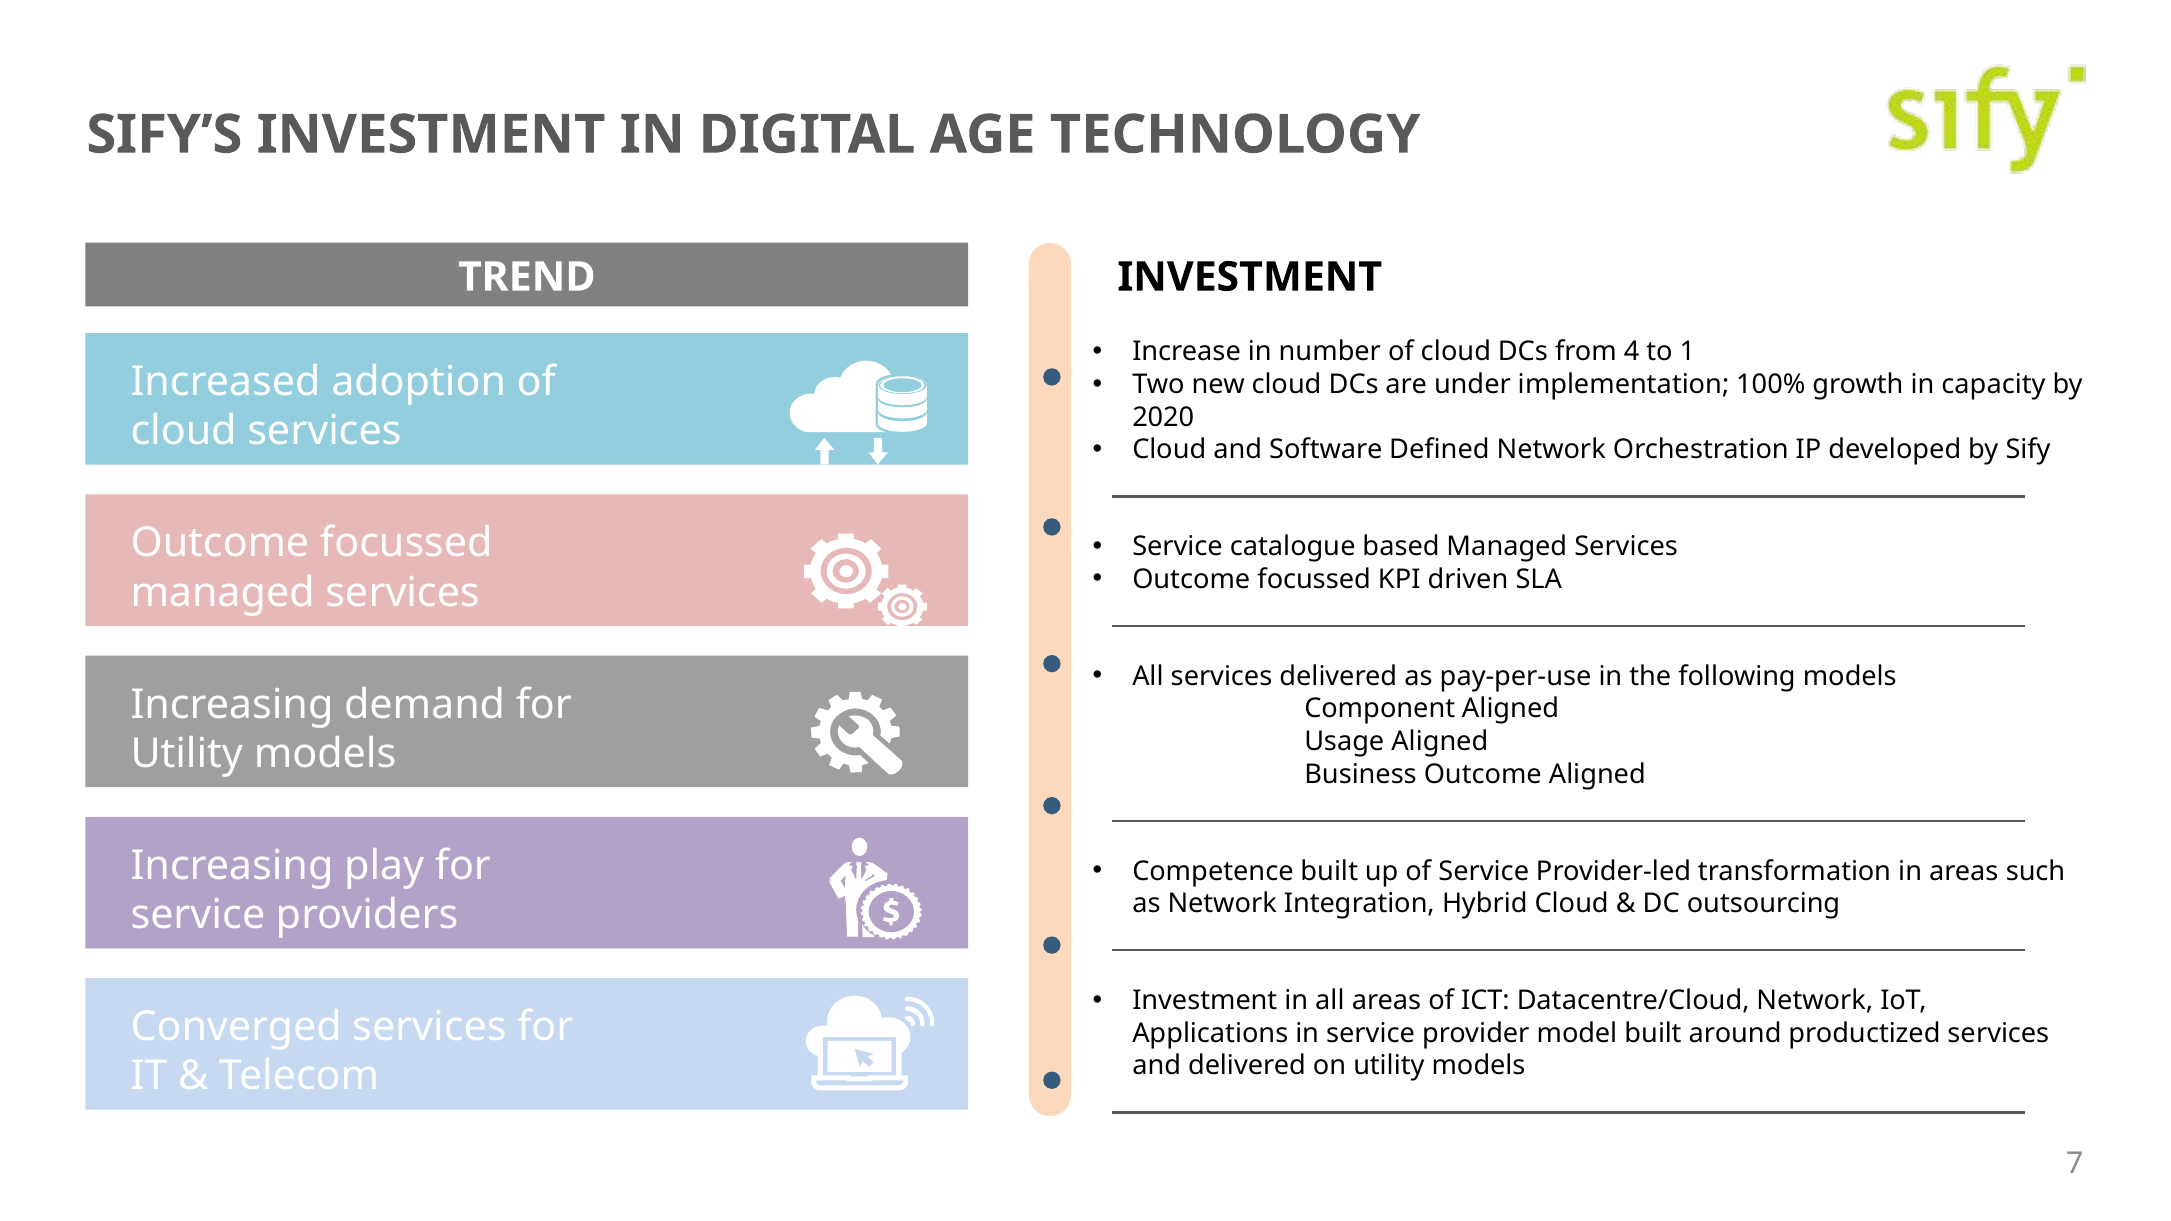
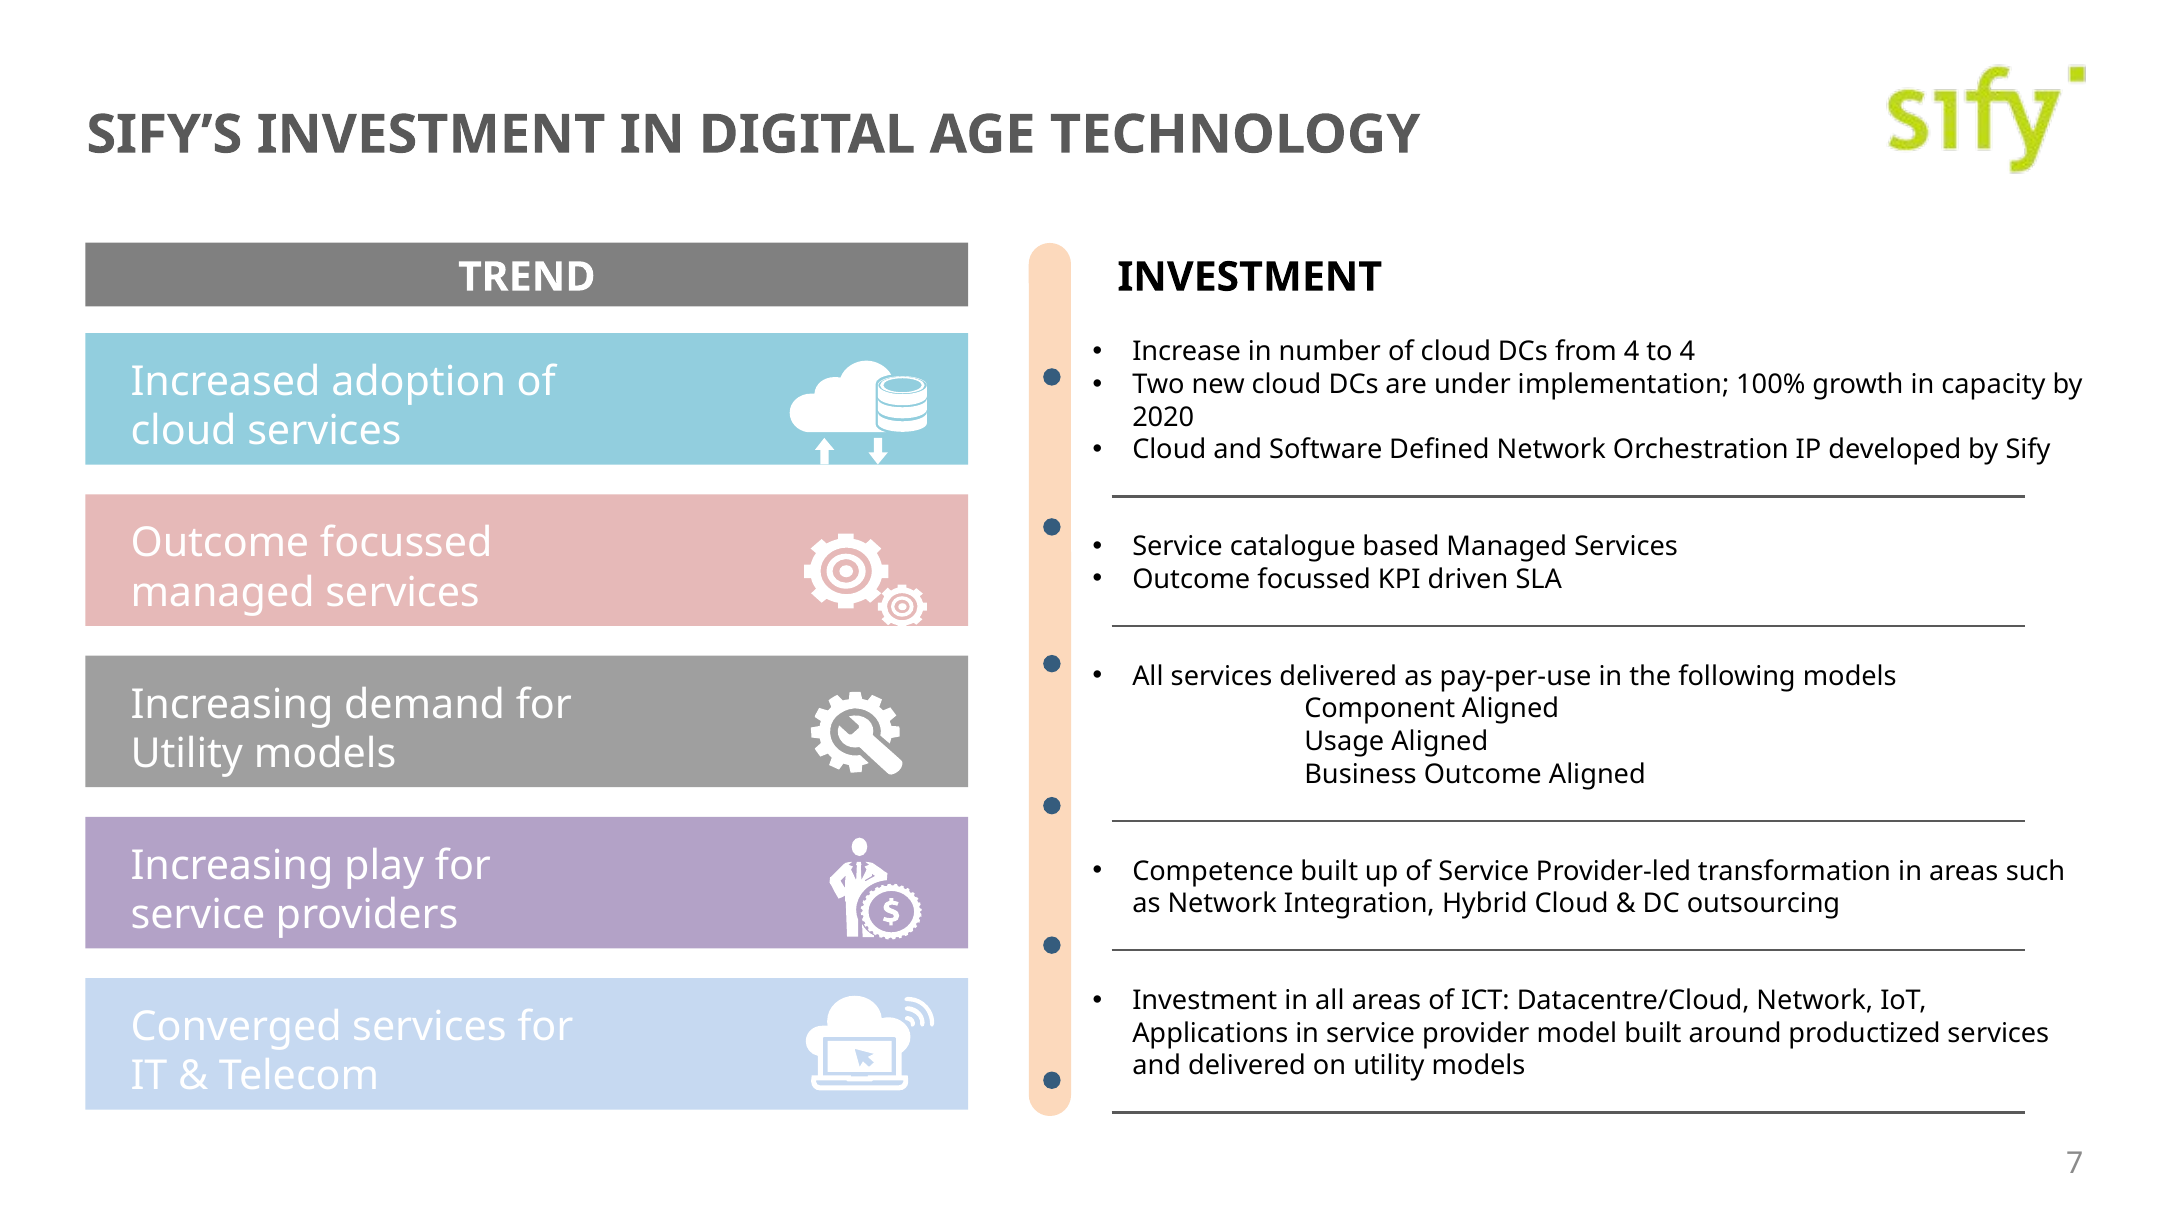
to 1: 1 -> 4 (1687, 352)
